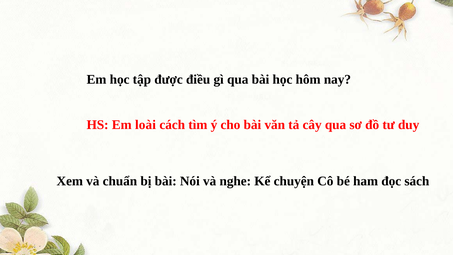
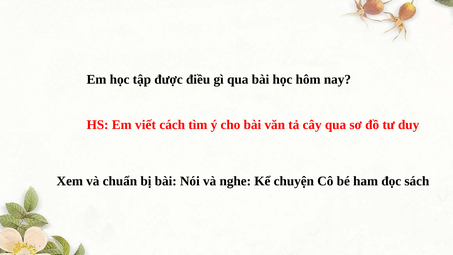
loài: loài -> viết (145, 125)
